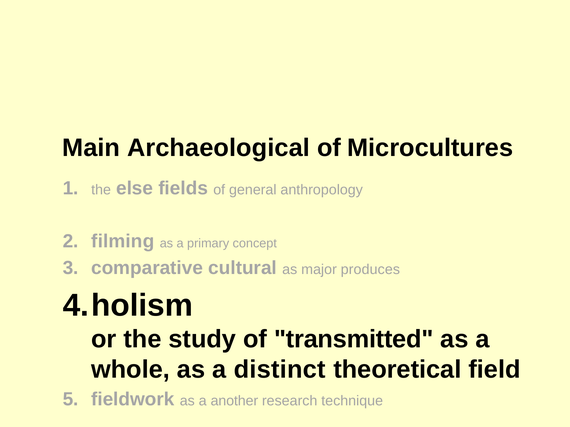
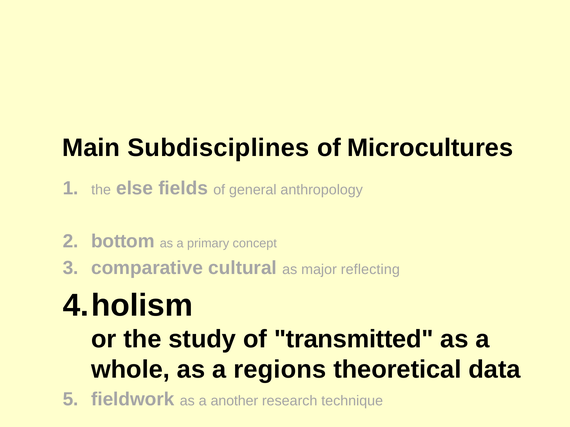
Archaeological: Archaeological -> Subdisciplines (218, 148)
filming: filming -> bottom (123, 241)
produces: produces -> reflecting (370, 270)
distinct: distinct -> regions (280, 370)
field: field -> data (495, 370)
